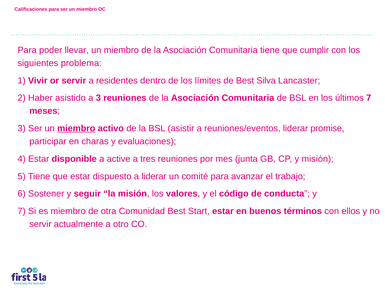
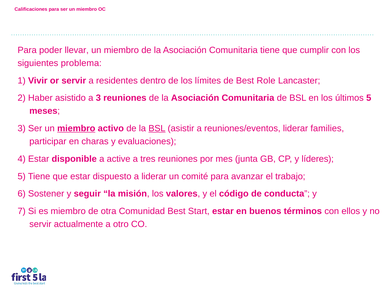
Silva: Silva -> Role (266, 81)
últimos 7: 7 -> 5 (369, 98)
BSL underline: none -> present (157, 129)
promise: promise -> families (327, 129)
y misión: misión -> líderes (318, 159)
